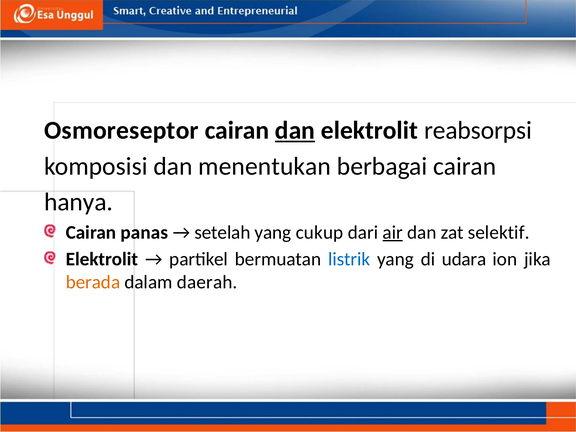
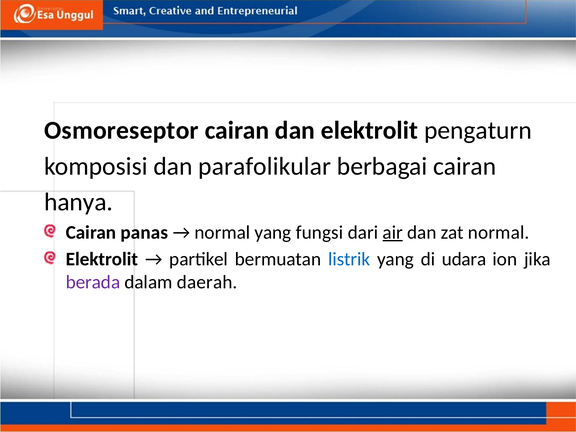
dan underline: present -> none (295, 130)
reabsorpsi: reabsorpsi -> pengaturn (478, 130)
menentukan: menentukan -> parafolikular (265, 166)
setelah: setelah -> normal (222, 232)
cukup: cukup -> fungsi (320, 232)
zat selektif: selektif -> normal (499, 232)
berada colour: orange -> purple (93, 282)
